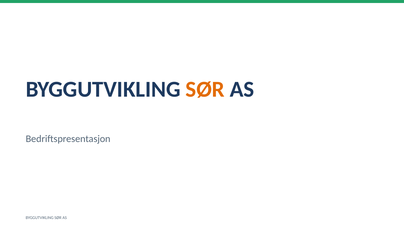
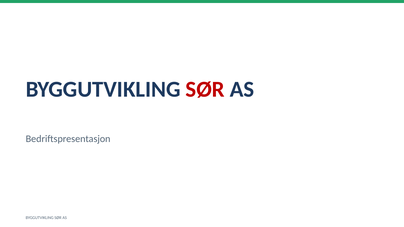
SØR colour: orange -> red (205, 90)
